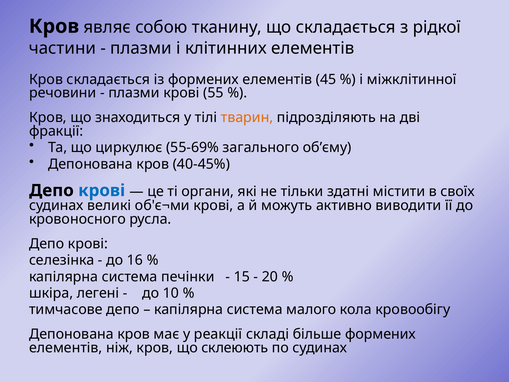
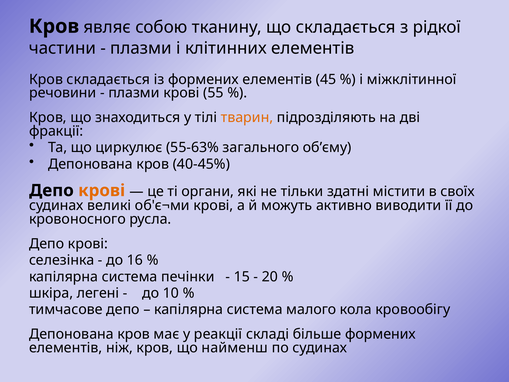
55-69%: 55-69% -> 55-63% (193, 148)
крові colour: blue -> orange (102, 190)
склеюють: склеюють -> найменш (235, 348)
